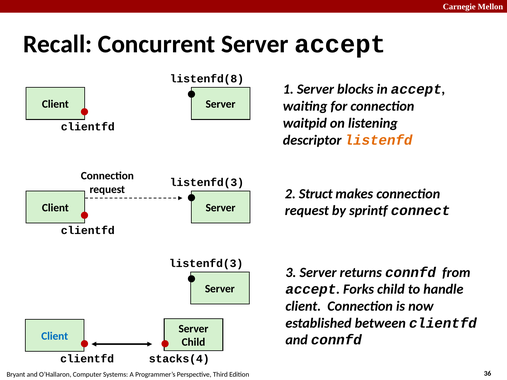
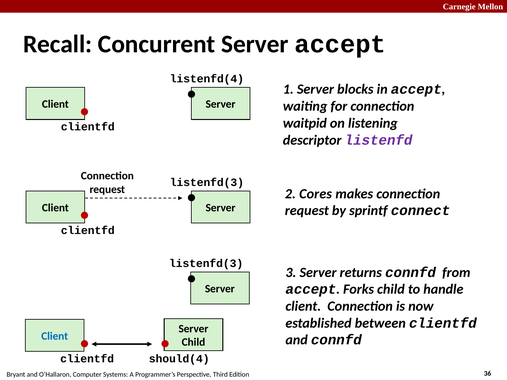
listenfd(8: listenfd(8 -> listenfd(4 (207, 79)
listenfd colour: orange -> purple (379, 140)
Struct: Struct -> Cores (316, 194)
stacks(4: stacks(4 -> should(4 (179, 359)
